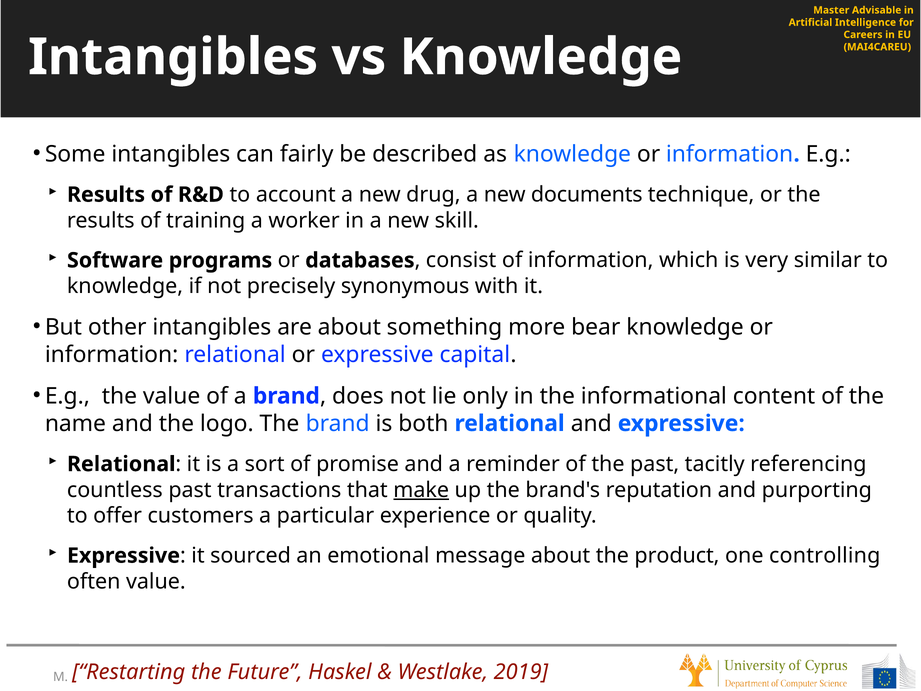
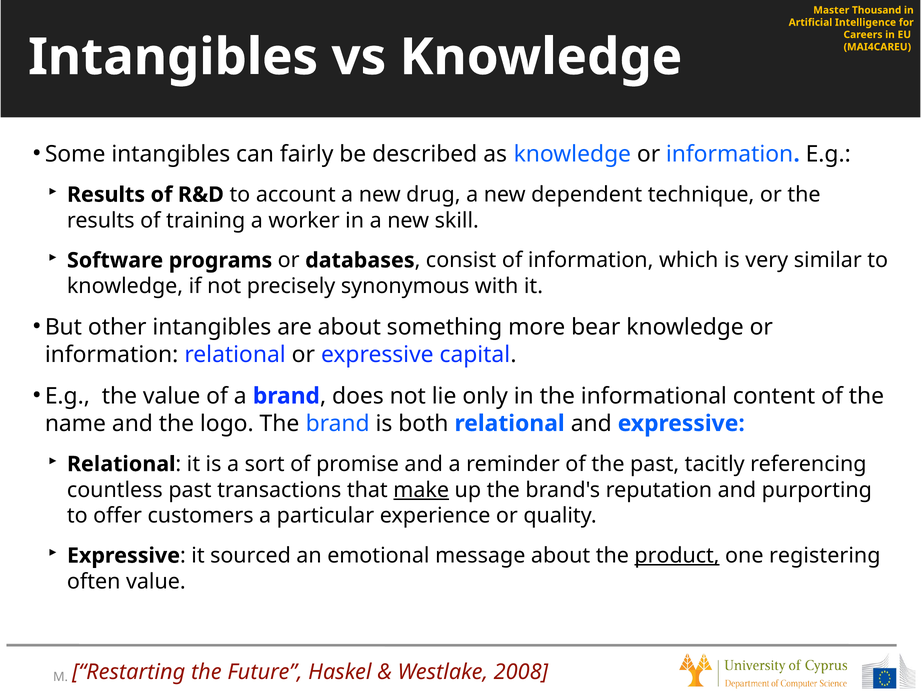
Advisable: Advisable -> Thousand (877, 10)
documents: documents -> dependent (587, 195)
product underline: none -> present (677, 555)
controlling: controlling -> registering (825, 555)
2019: 2019 -> 2008 (521, 672)
